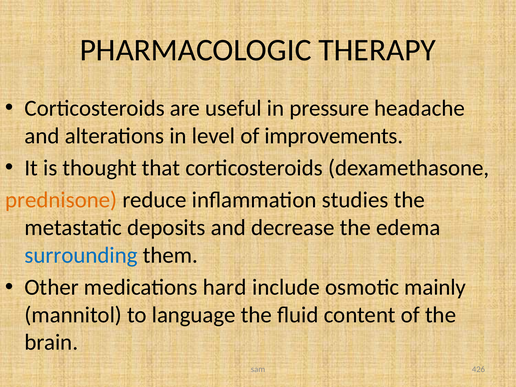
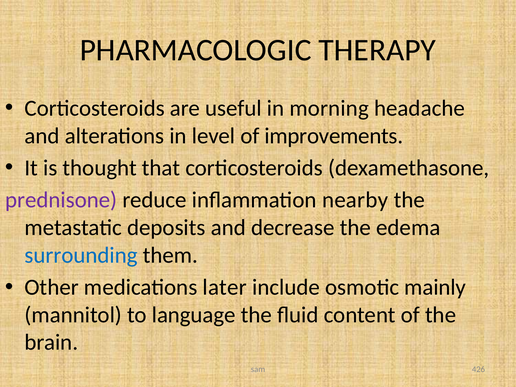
pressure: pressure -> morning (329, 108)
prednisone colour: orange -> purple (61, 200)
studies: studies -> nearby (355, 200)
hard: hard -> later (225, 287)
